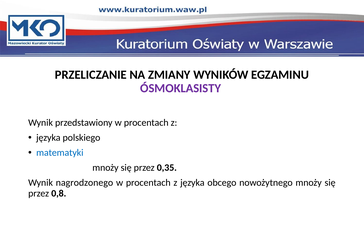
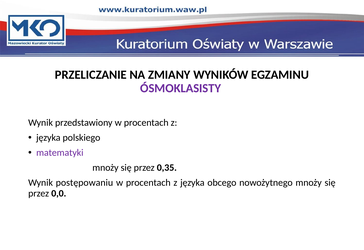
matematyki colour: blue -> purple (60, 153)
nagrodzonego: nagrodzonego -> postępowaniu (84, 183)
0,8: 0,8 -> 0,0 (59, 193)
